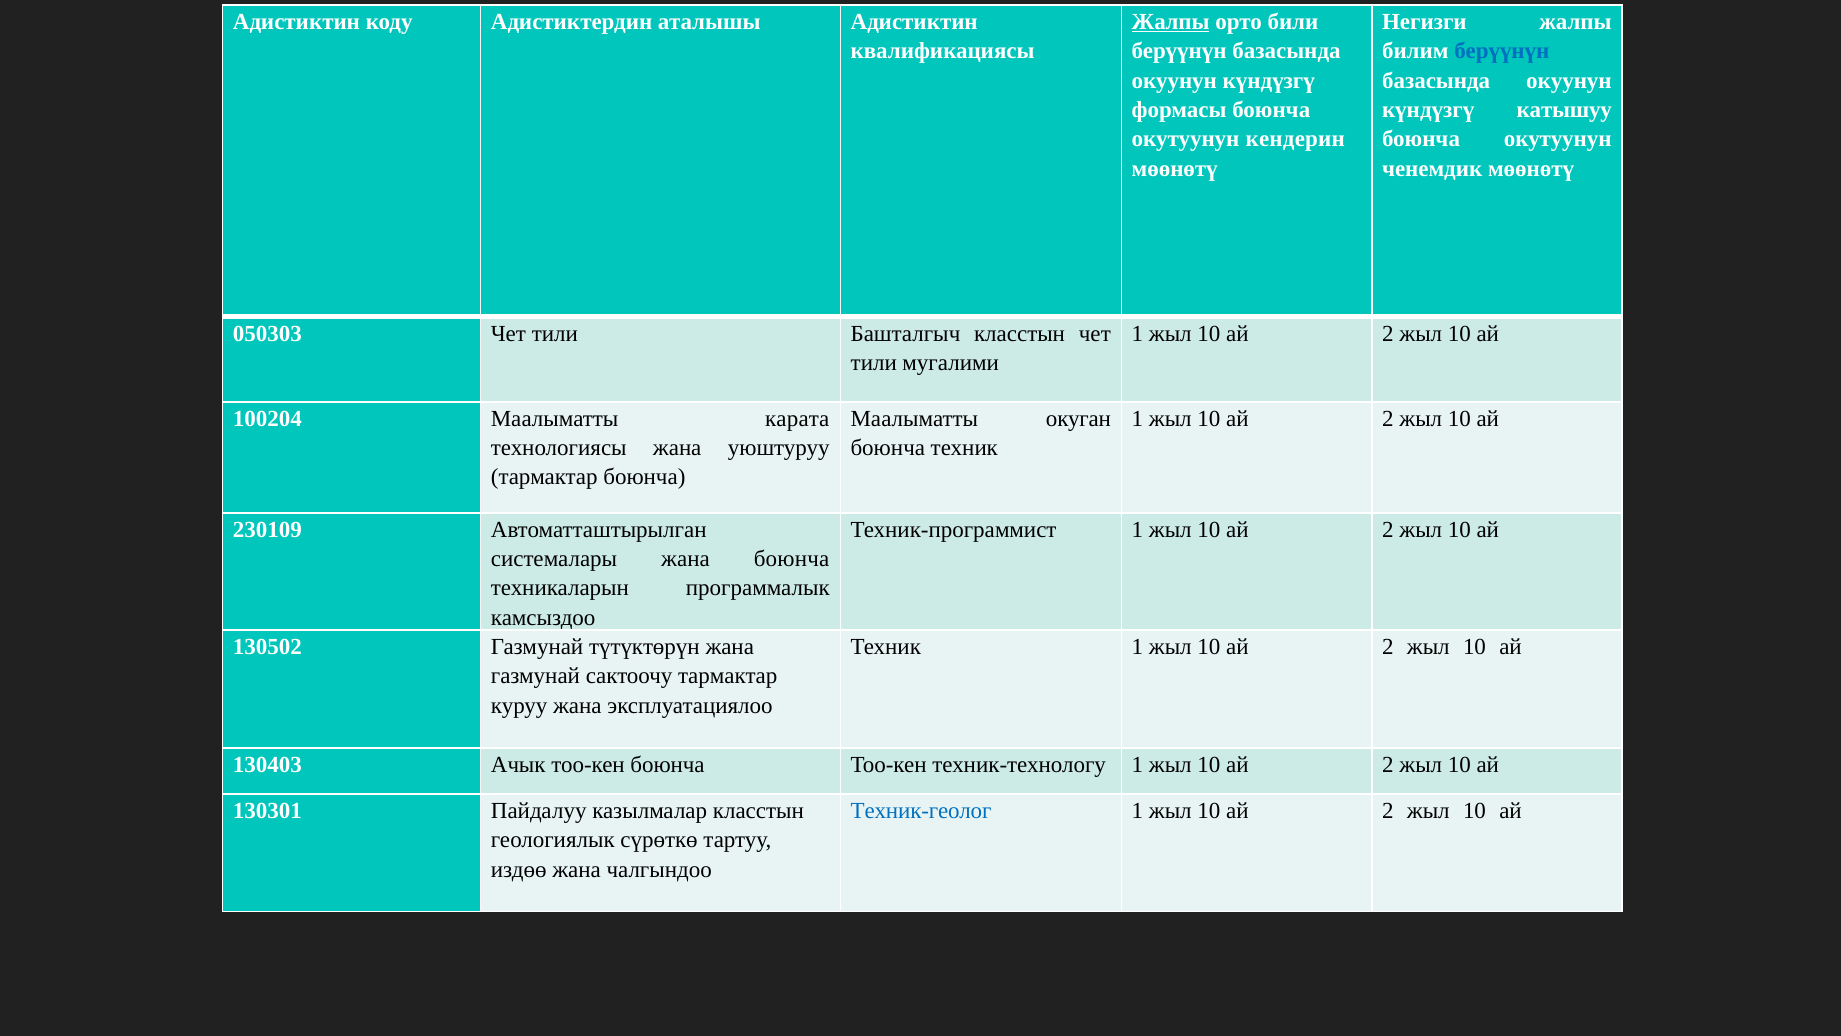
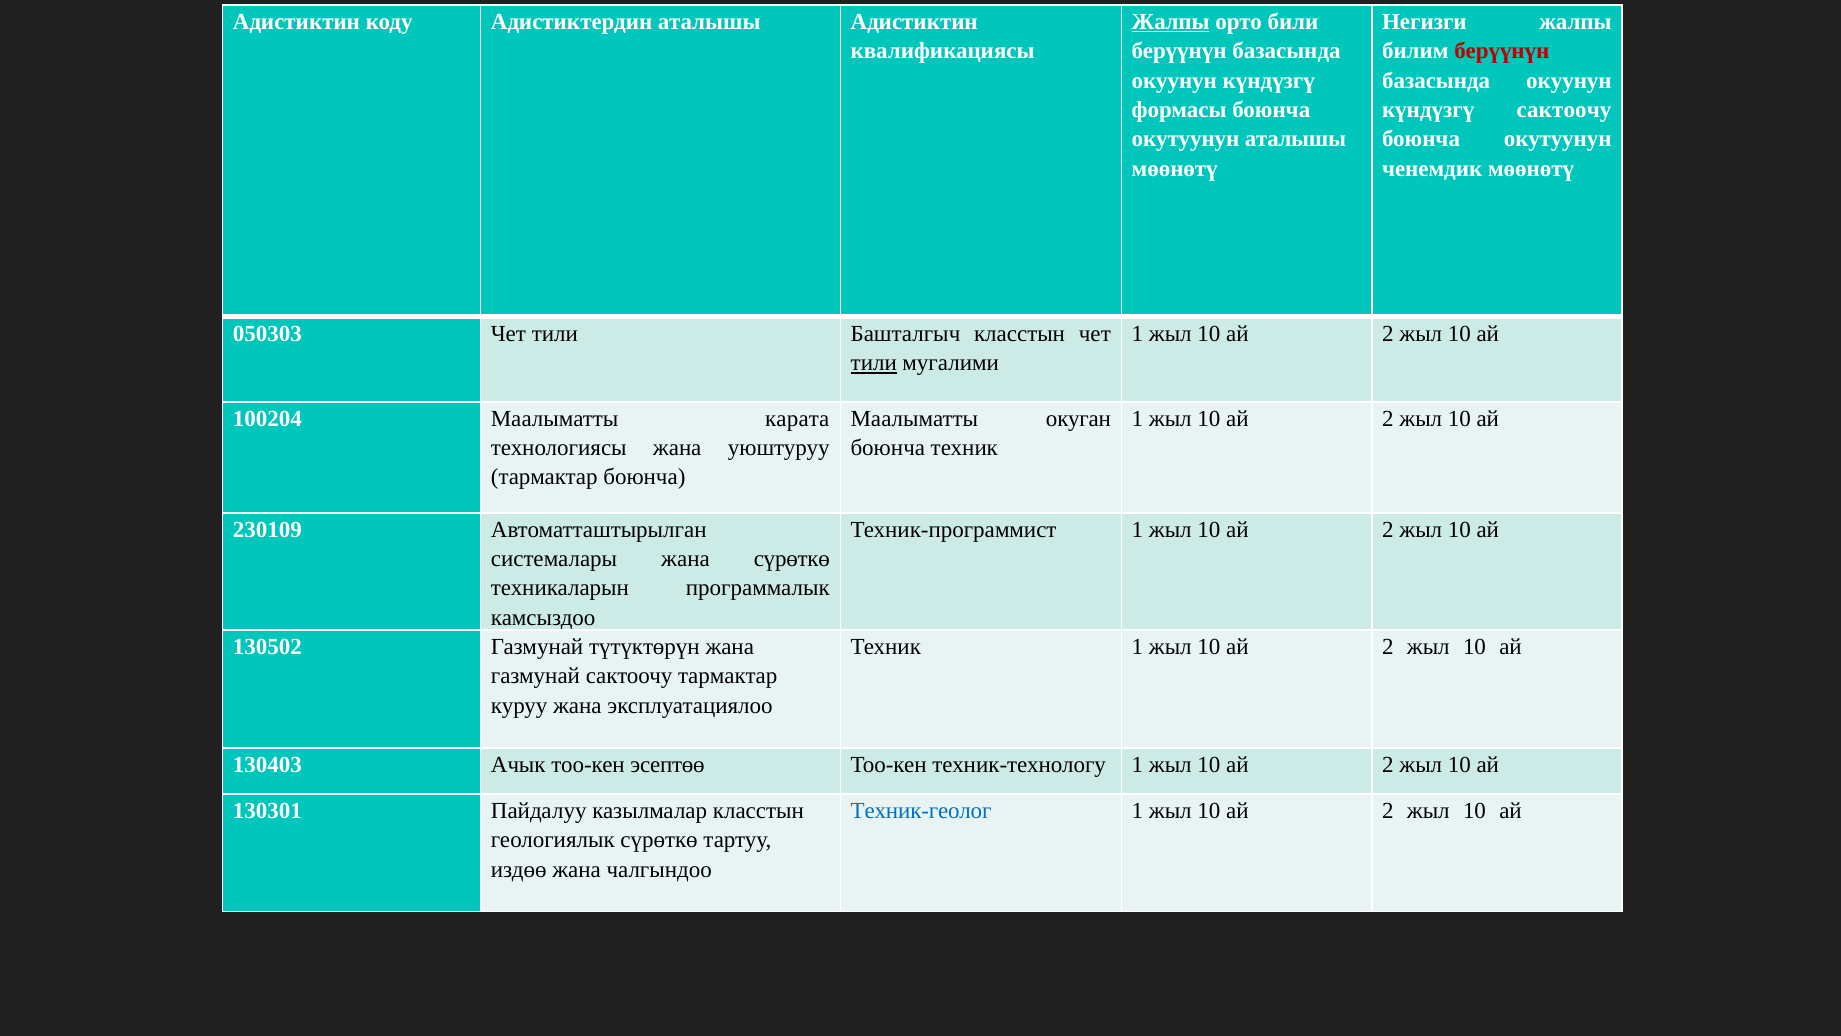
берүүнүн colour: blue -> red (1502, 51)
күндүзгү катышуу: катышуу -> сактоочу (1564, 110)
окутуунун кендерин: кендерин -> аталышы (1295, 139)
тили underline: none -> present (874, 363)
жана боюнча: боюнча -> сүрөткө (792, 559)
тоо-кен боюнча: боюнча -> эсептөө (668, 764)
